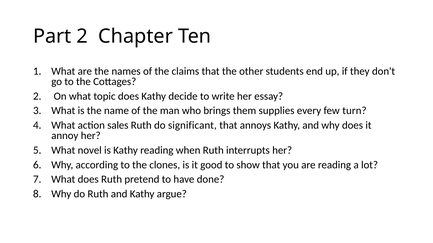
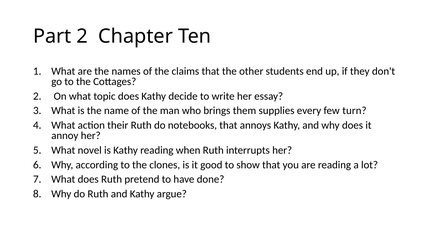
sales: sales -> their (118, 126)
significant: significant -> notebooks (192, 126)
